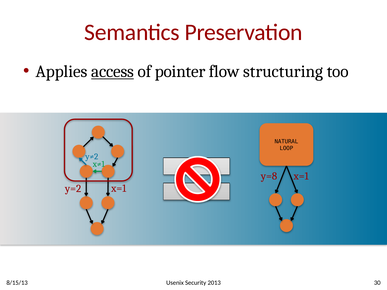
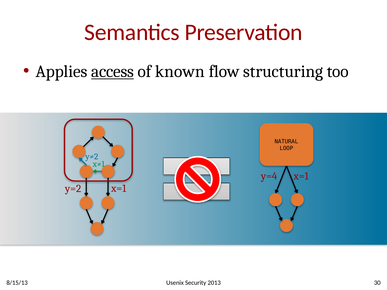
pointer: pointer -> known (180, 72)
y=8: y=8 -> y=4 (269, 176)
